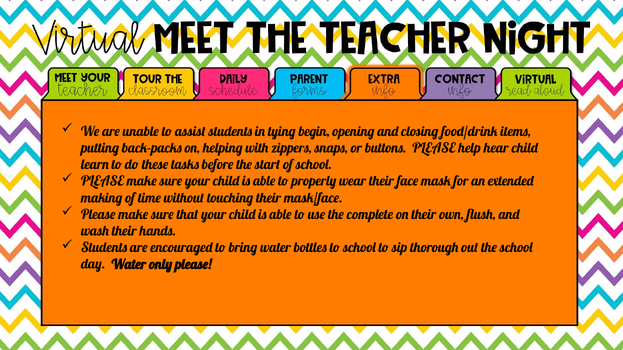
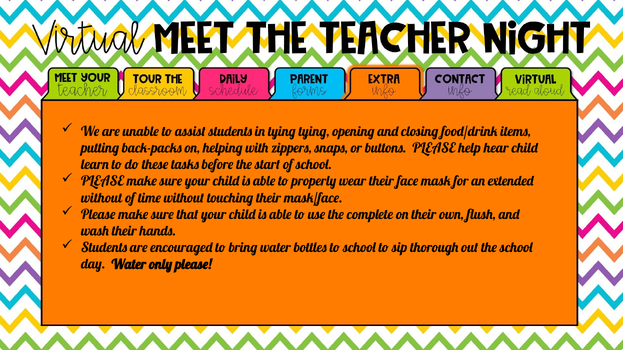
tying begin: begin -> tying (314, 132)
making: making -> without (102, 198)
